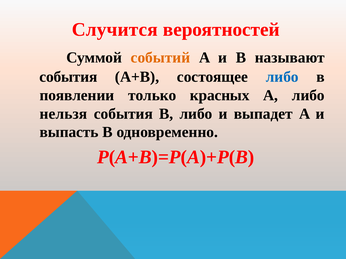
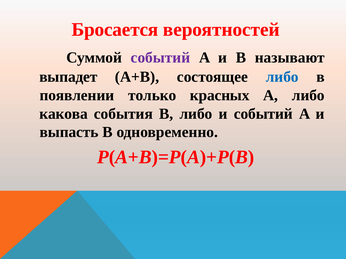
Случится: Случится -> Бросается (115, 30)
событий colour: orange -> purple (160, 58)
события: события -> выпадет (68, 77)
нельзя: нельзя -> какова (64, 114)
и выпадет: выпадет -> событий (263, 114)
